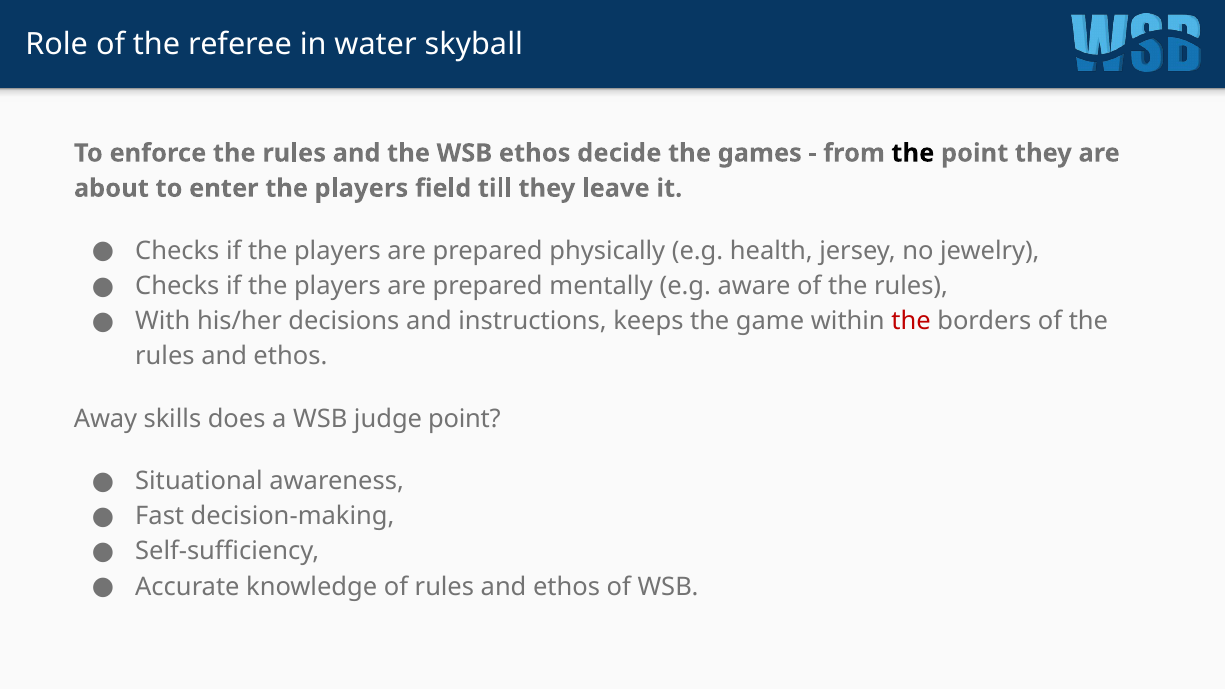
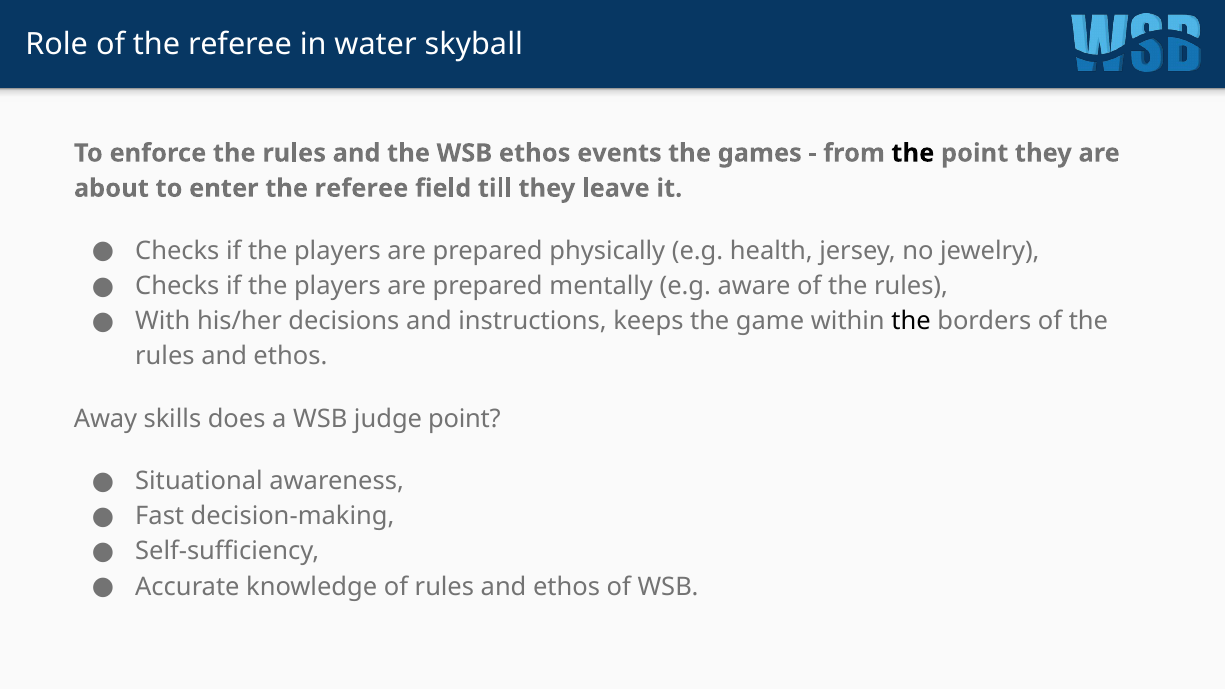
decide: decide -> events (619, 153)
enter the players: players -> referee (361, 188)
the colour: red -> black (911, 321)
